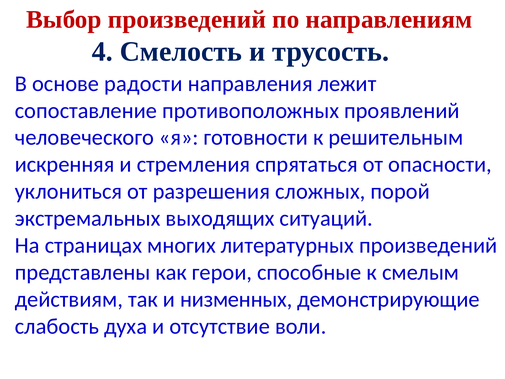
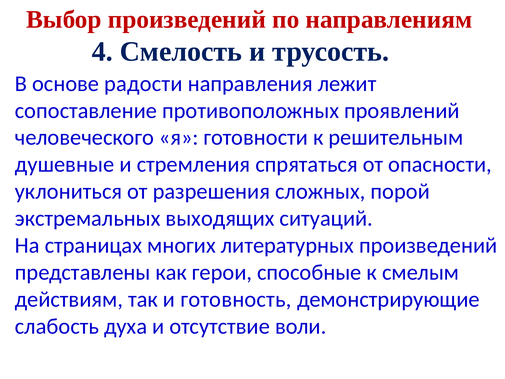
искренняя: искренняя -> душевные (65, 164)
низменных: низменных -> готовность (236, 299)
